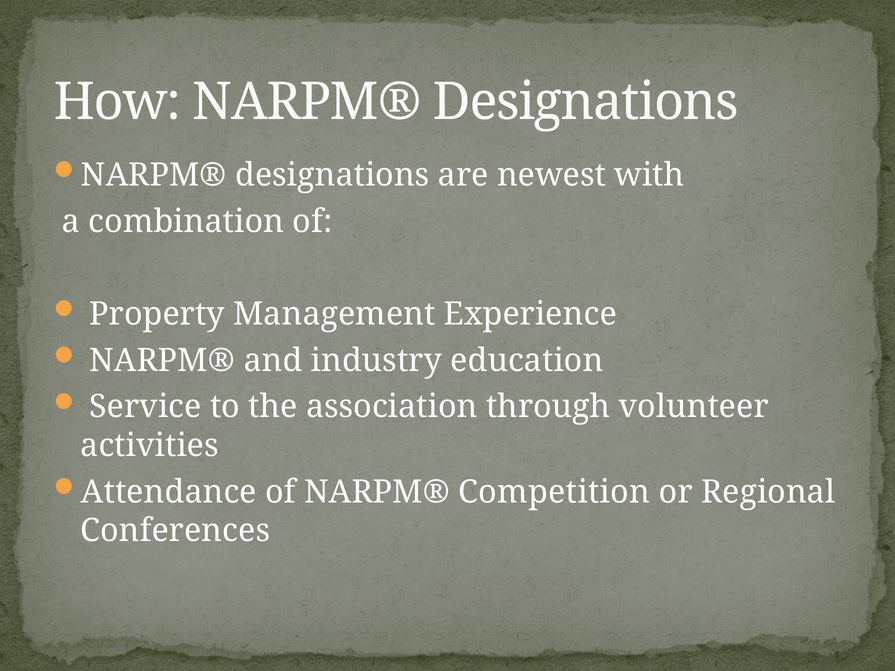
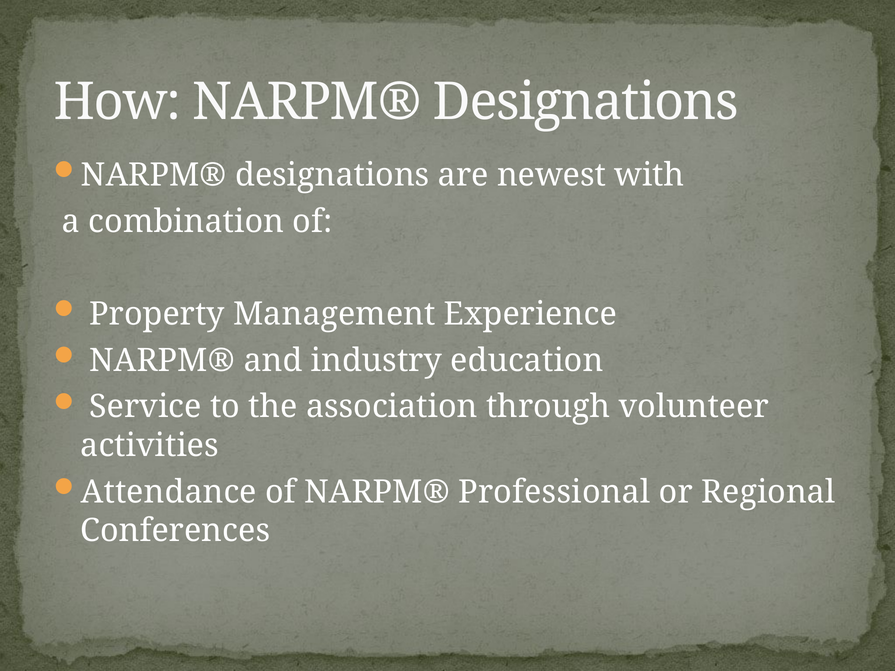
Competition: Competition -> Professional (554, 492)
